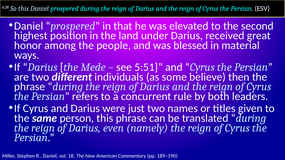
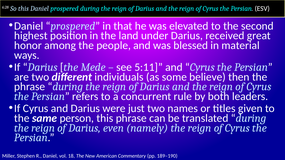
5:51: 5:51 -> 5:11 (149, 67)
